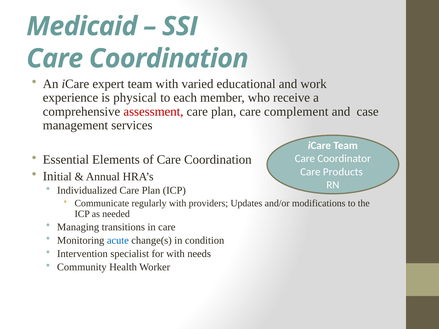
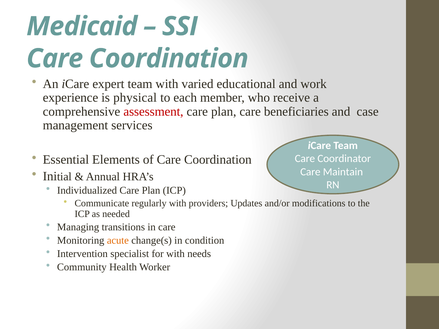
complement: complement -> beneficiaries (296, 112)
Products: Products -> Maintain (343, 172)
acute colour: blue -> orange (118, 240)
